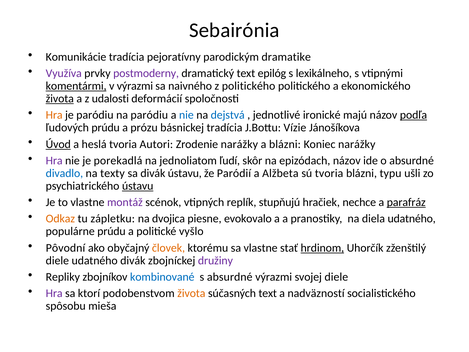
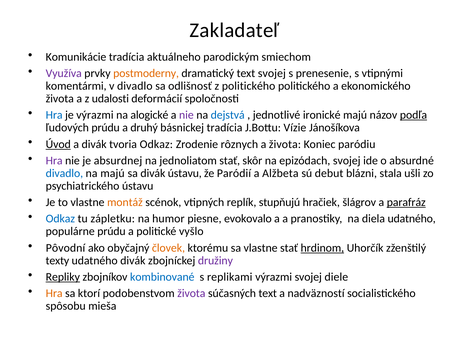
Sebairónia: Sebairónia -> Zakladateľ (234, 30)
pejoratívny: pejoratívny -> aktuálneho (174, 57)
dramatike: dramatike -> smiechom (286, 57)
postmoderny colour: purple -> orange (146, 73)
text epilóg: epilóg -> svojej (272, 73)
lexikálneho: lexikálneho -> prenesenie (324, 73)
komentármi underline: present -> none (76, 86)
v výrazmi: výrazmi -> divadlo (135, 86)
naivného: naivného -> odlišnosť (190, 86)
života underline: present -> none (60, 99)
Hra colour: orange -> blue (54, 115)
je paródiu: paródiu -> výrazmi (95, 115)
na paródiu: paródiu -> alogické (149, 115)
nie colour: blue -> purple (186, 115)
prózu: prózu -> druhý (144, 128)
a heslá: heslá -> divák (94, 144)
tvoria Autori: Autori -> Odkaz (156, 144)
Zrodenie narážky: narážky -> rôznych (239, 144)
a blázni: blázni -> života (285, 144)
Koniec narážky: narážky -> paródiu (357, 144)
porekadlá: porekadlá -> absurdnej (118, 160)
jednoliatom ľudí: ľudí -> stať (230, 160)
epizódach názov: názov -> svojej (347, 160)
na texty: texty -> majú (112, 173)
sú tvoria: tvoria -> debut (329, 173)
typu: typu -> stala (391, 173)
ústavu underline: present -> none (138, 186)
montáž colour: purple -> orange (125, 202)
nechce: nechce -> šlágrov (359, 202)
Odkaz colour: orange -> blue (60, 219)
dvojica: dvojica -> humor (168, 219)
diele: diele -> texty (57, 260)
Repliky underline: none -> present (63, 277)
s absurdné: absurdné -> replikami (230, 277)
Hra colour: purple -> orange (54, 293)
života colour: orange -> purple (191, 293)
